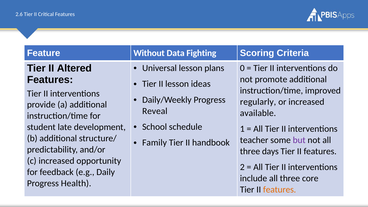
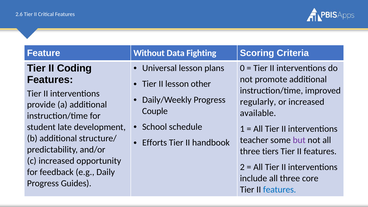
Altered: Altered -> Coding (74, 68)
ideas: ideas -> other (201, 84)
Reveal: Reveal -> Couple (155, 111)
Family: Family -> Efforts (155, 143)
days: days -> tiers (270, 151)
Health: Health -> Guides (76, 183)
features colour: orange -> blue (280, 190)
